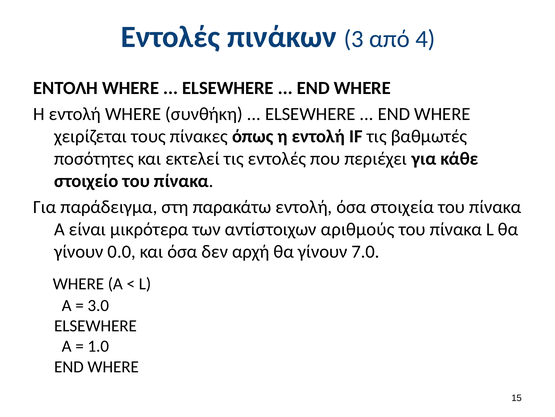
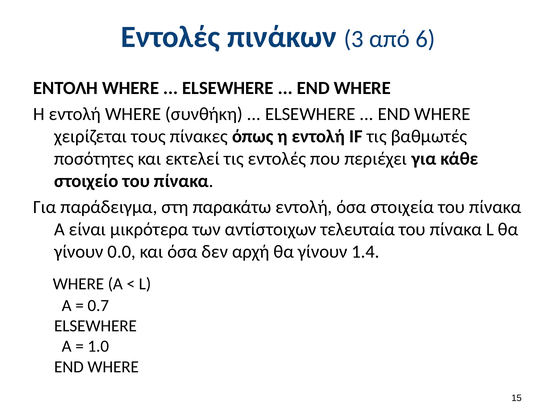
4: 4 -> 6 (425, 39)
αριθμούς: αριθμούς -> τελευταία (358, 229)
7.0: 7.0 -> 1.4 (366, 251)
3.0: 3.0 -> 0.7 (98, 305)
